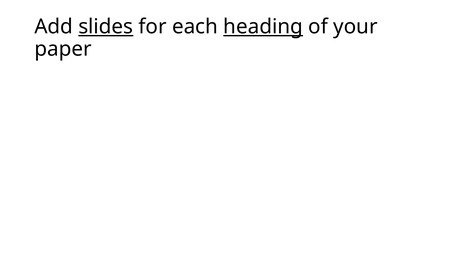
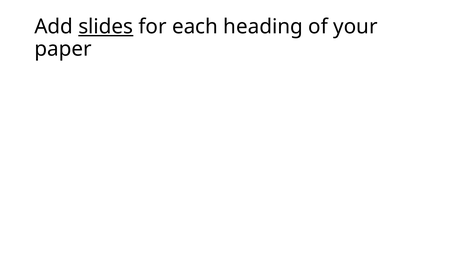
heading underline: present -> none (263, 27)
